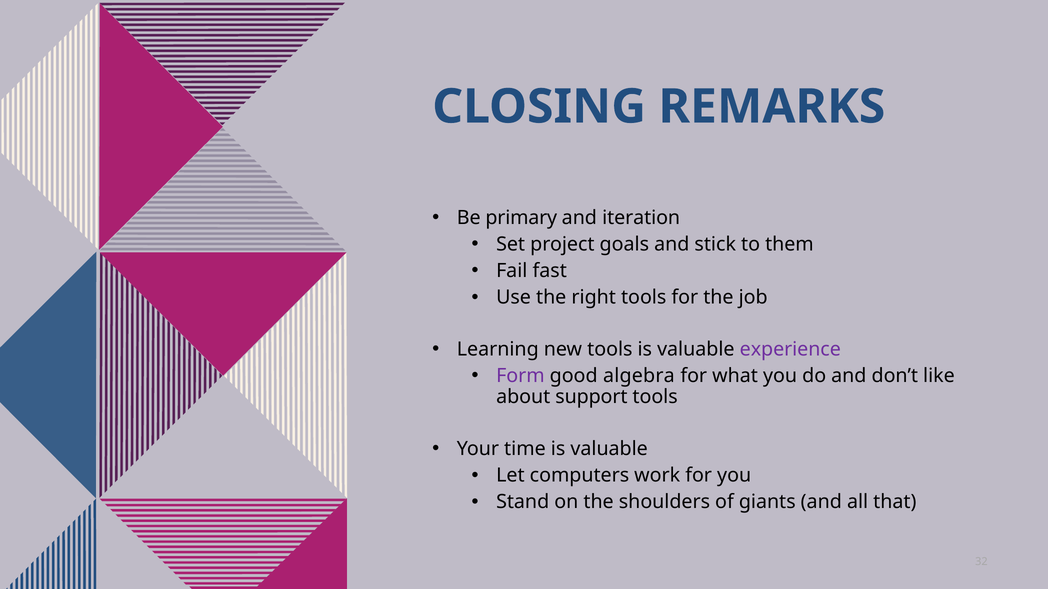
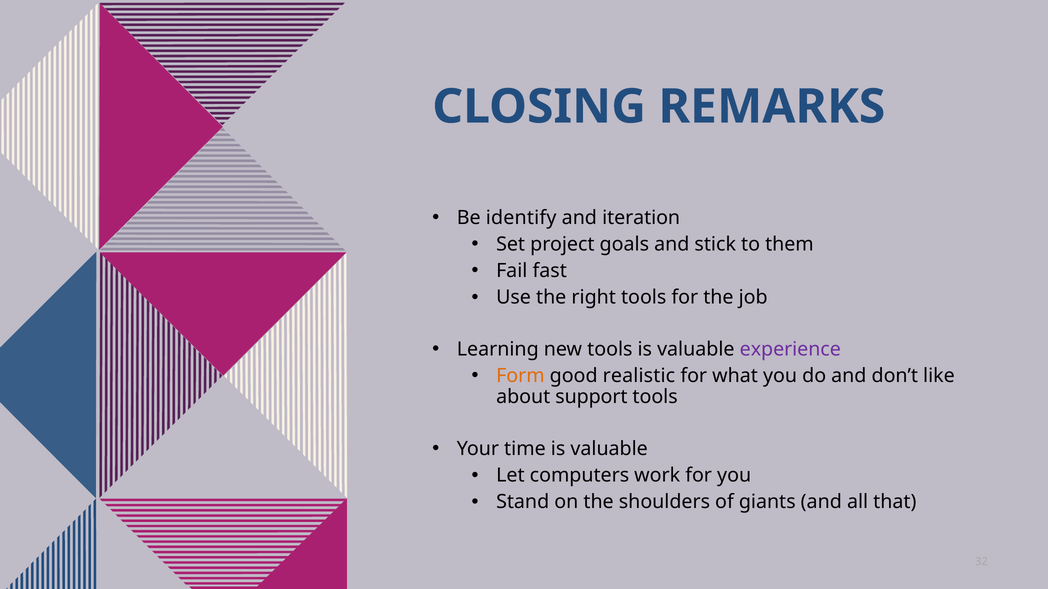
primary: primary -> identify (521, 218)
Form colour: purple -> orange (520, 376)
algebra: algebra -> realistic (639, 376)
